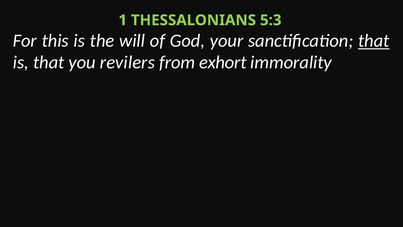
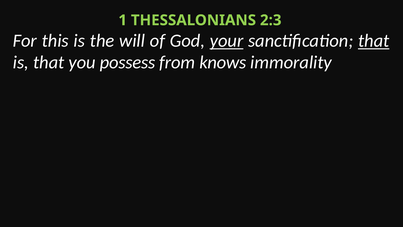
5:3: 5:3 -> 2:3 (271, 20)
your underline: none -> present (227, 41)
revilers: revilers -> possess (128, 62)
exhort: exhort -> knows (223, 62)
